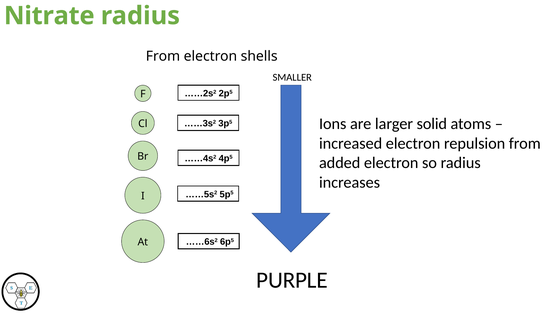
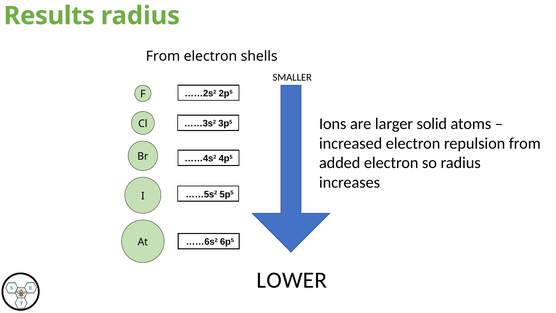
Nitrate: Nitrate -> Results (49, 16)
PURPLE: PURPLE -> LOWER (292, 280)
